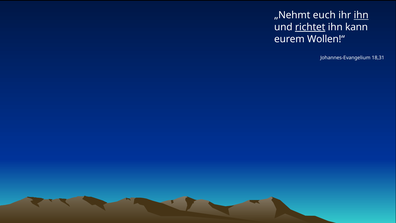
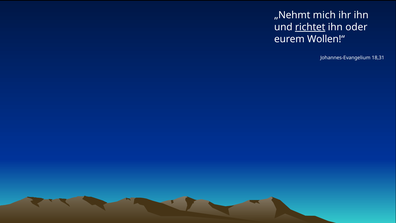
euch: euch -> mich (324, 15)
ihn underline: present -> none (361, 15)
kann: kann -> oder (356, 27)
